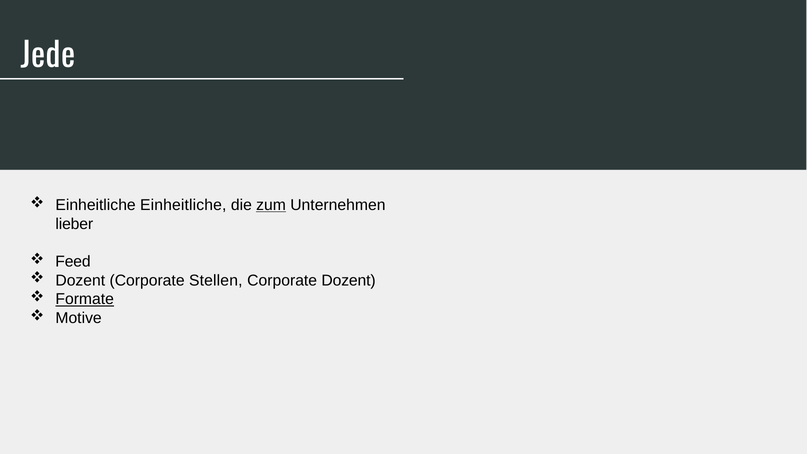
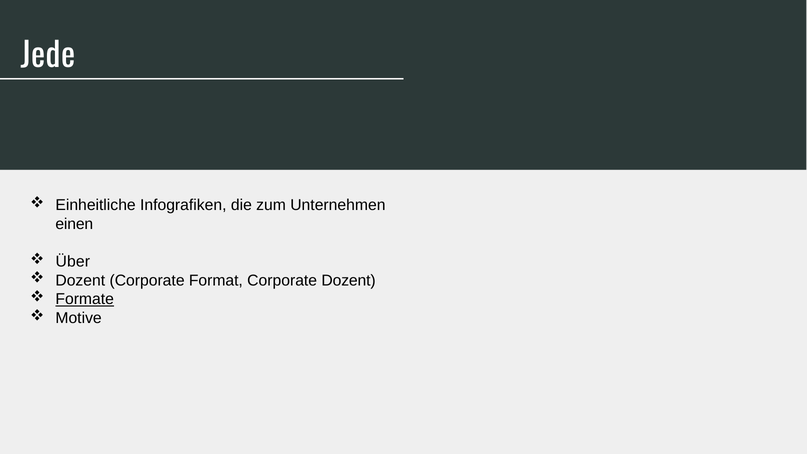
Einheitliche Einheitliche: Einheitliche -> Infografiken (183, 205)
zum underline: present -> none (271, 205)
lieber: lieber -> einen (74, 224)
Feed: Feed -> Über (73, 262)
Stellen: Stellen -> Format (216, 280)
